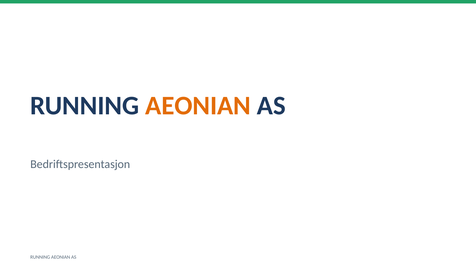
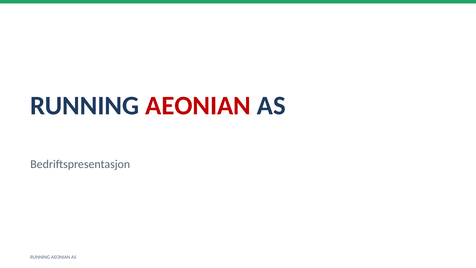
AEONIAN colour: orange -> red (198, 106)
